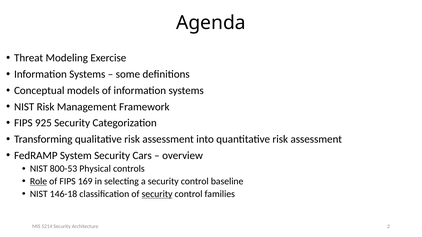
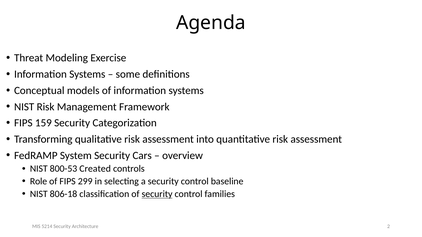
925: 925 -> 159 (43, 123)
Physical: Physical -> Created (95, 169)
Role underline: present -> none (39, 182)
169: 169 -> 299 (85, 182)
146-18: 146-18 -> 806-18 (64, 194)
